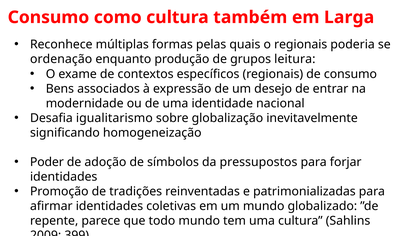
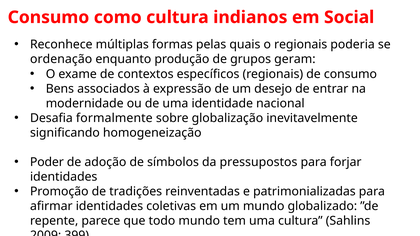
também: também -> indianos (250, 17)
Larga: Larga -> Social (349, 17)
leitura: leitura -> geram (295, 59)
igualitarismo: igualitarismo -> formalmente (114, 118)
